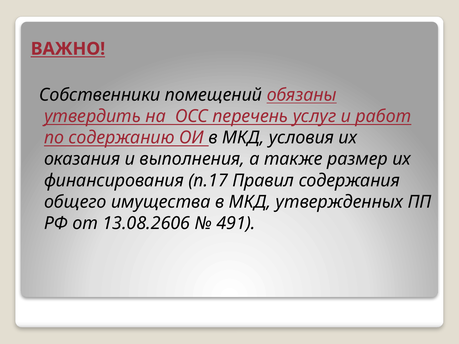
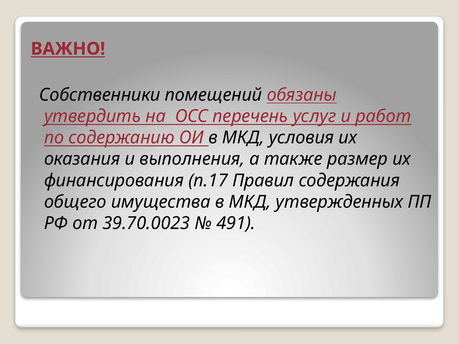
13.08.2606: 13.08.2606 -> 39.70.0023 (146, 223)
